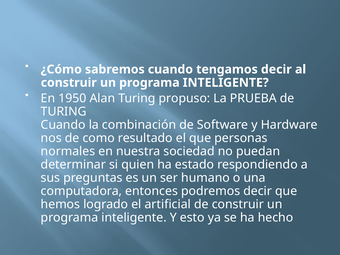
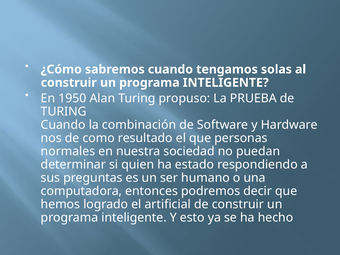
tengamos decir: decir -> solas (276, 69)
